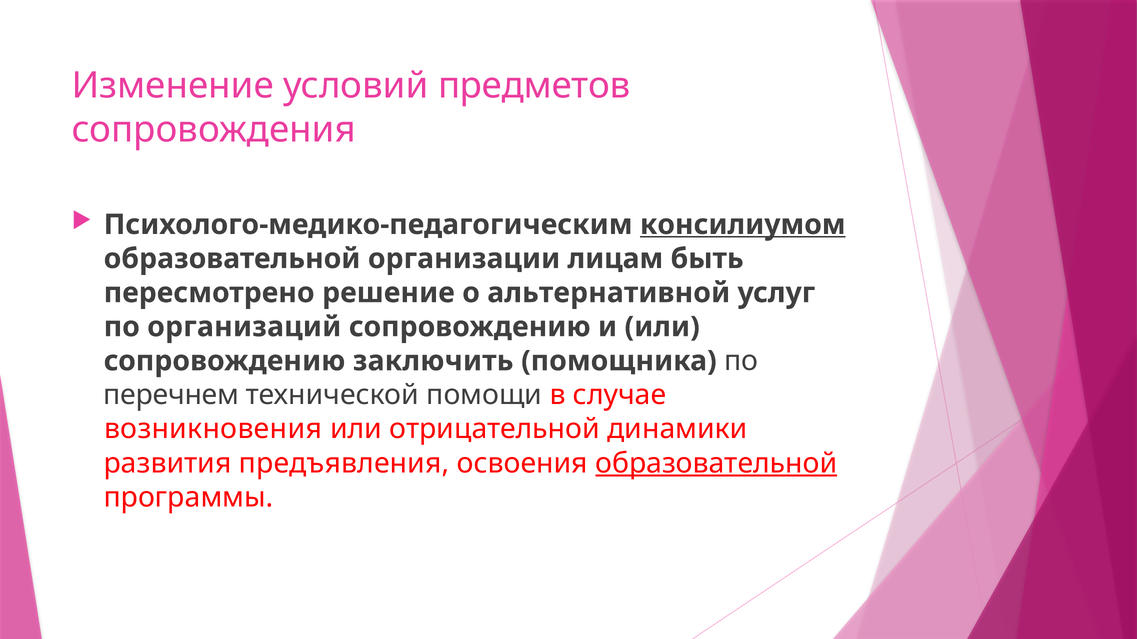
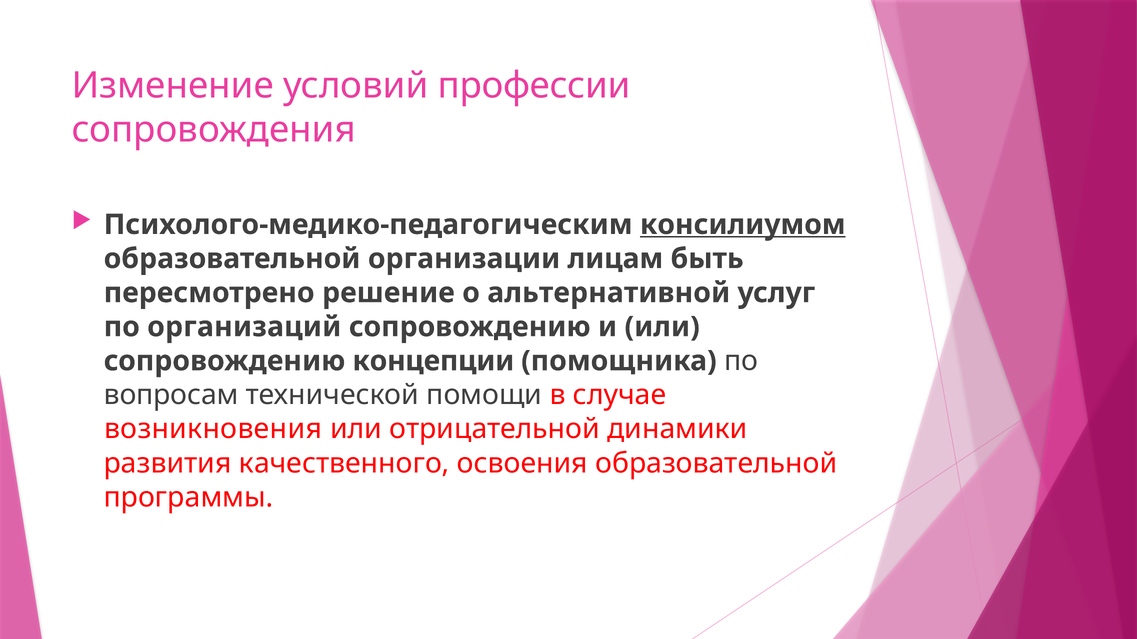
предметов: предметов -> профессии (534, 86)
заключить: заключить -> концепции (433, 361)
перечнем: перечнем -> вопросам (171, 395)
предъявления: предъявления -> качественного (344, 464)
образовательной underline: present -> none (716, 464)
